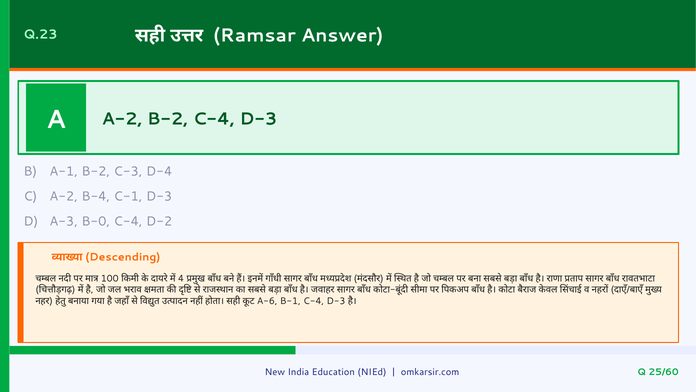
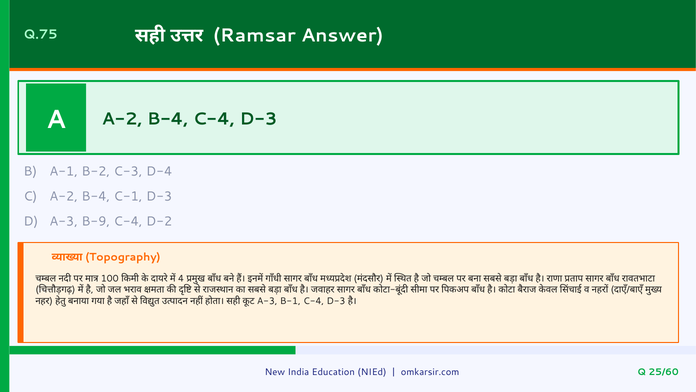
Q.23: Q.23 -> Q.75 (40, 34)
A A-2 B-2: B-2 -> B-4 (168, 119)
B-0: B-0 -> B-9 (96, 221)
Descending: Descending -> Topography (123, 257)
A-6: A-6 -> A-3 (267, 301)
